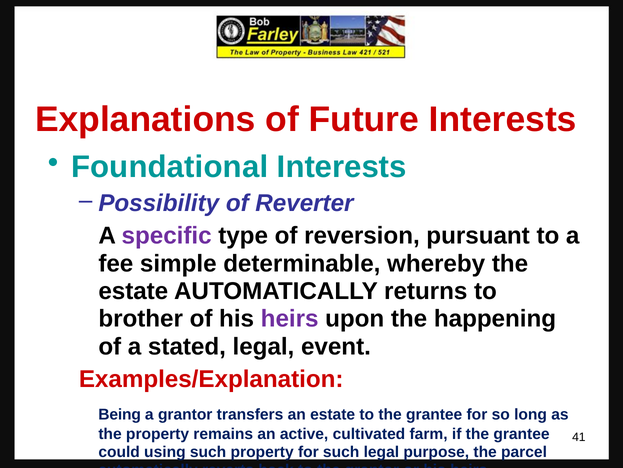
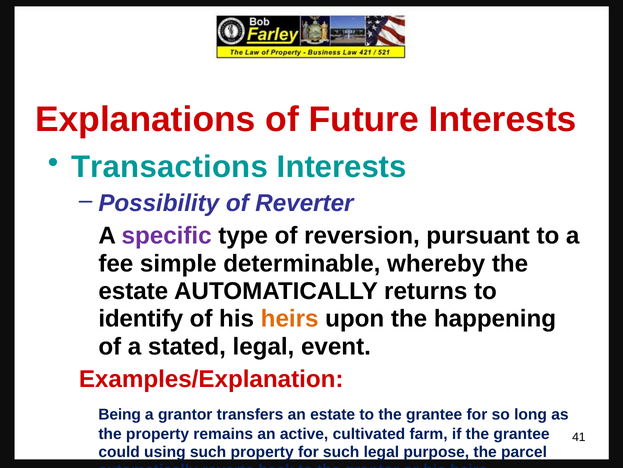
Foundational: Foundational -> Transactions (170, 167)
brother: brother -> identify (141, 318)
heirs colour: purple -> orange (290, 318)
